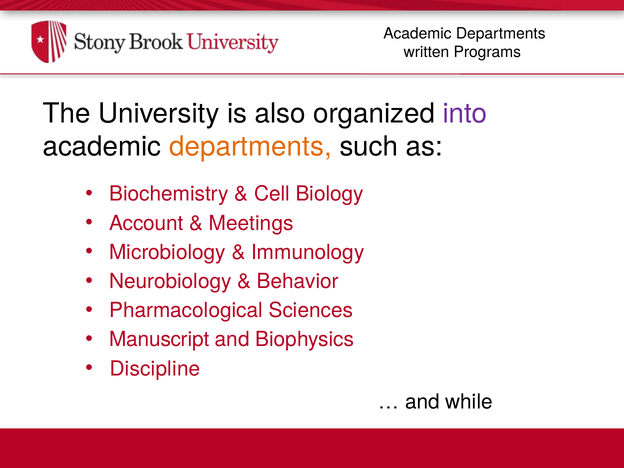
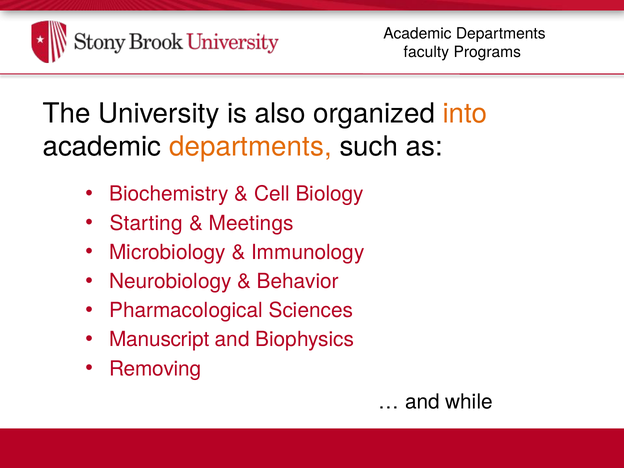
written: written -> faculty (426, 52)
into colour: purple -> orange (465, 113)
Account: Account -> Starting (146, 223)
Discipline: Discipline -> Removing (155, 369)
